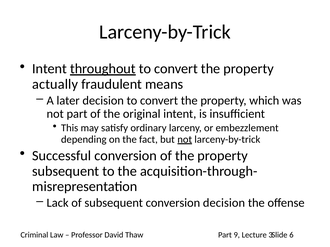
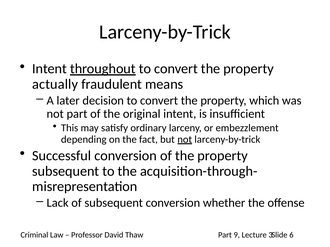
conversion decision: decision -> whether (224, 203)
